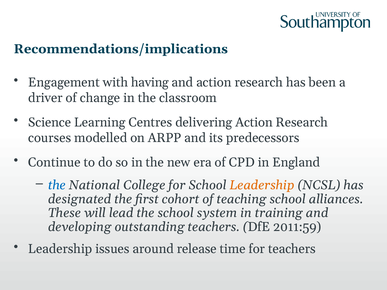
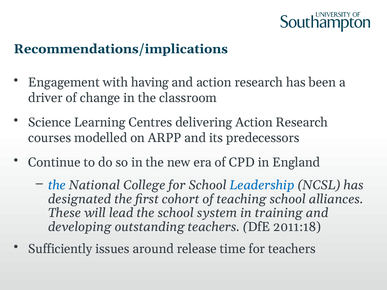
Leadership colour: orange -> blue (262, 185)
2011:59: 2011:59 -> 2011:18 (297, 227)
Leadership: Leadership -> Sufficiently (60, 249)
